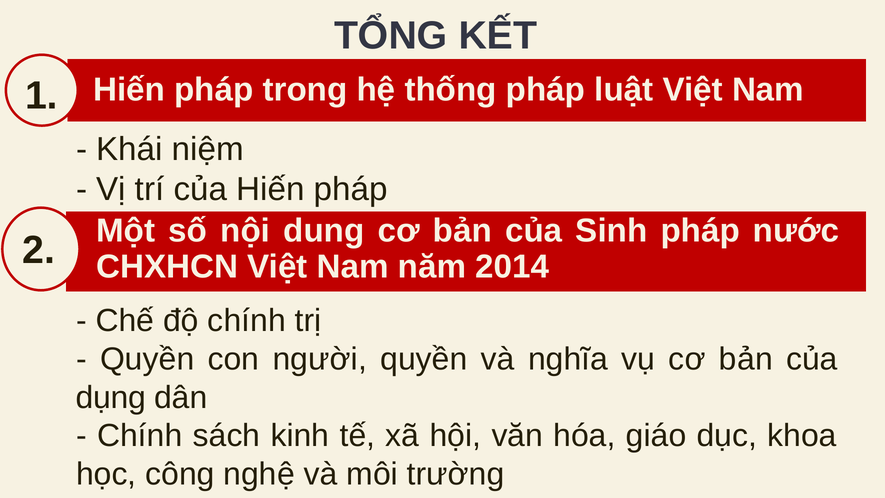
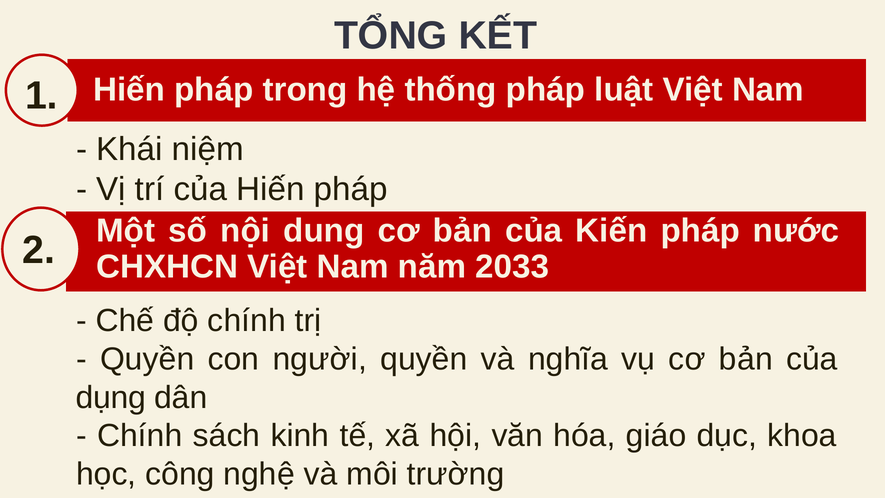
Sinh: Sinh -> Kiến (611, 231)
2014: 2014 -> 2033 (512, 267)
